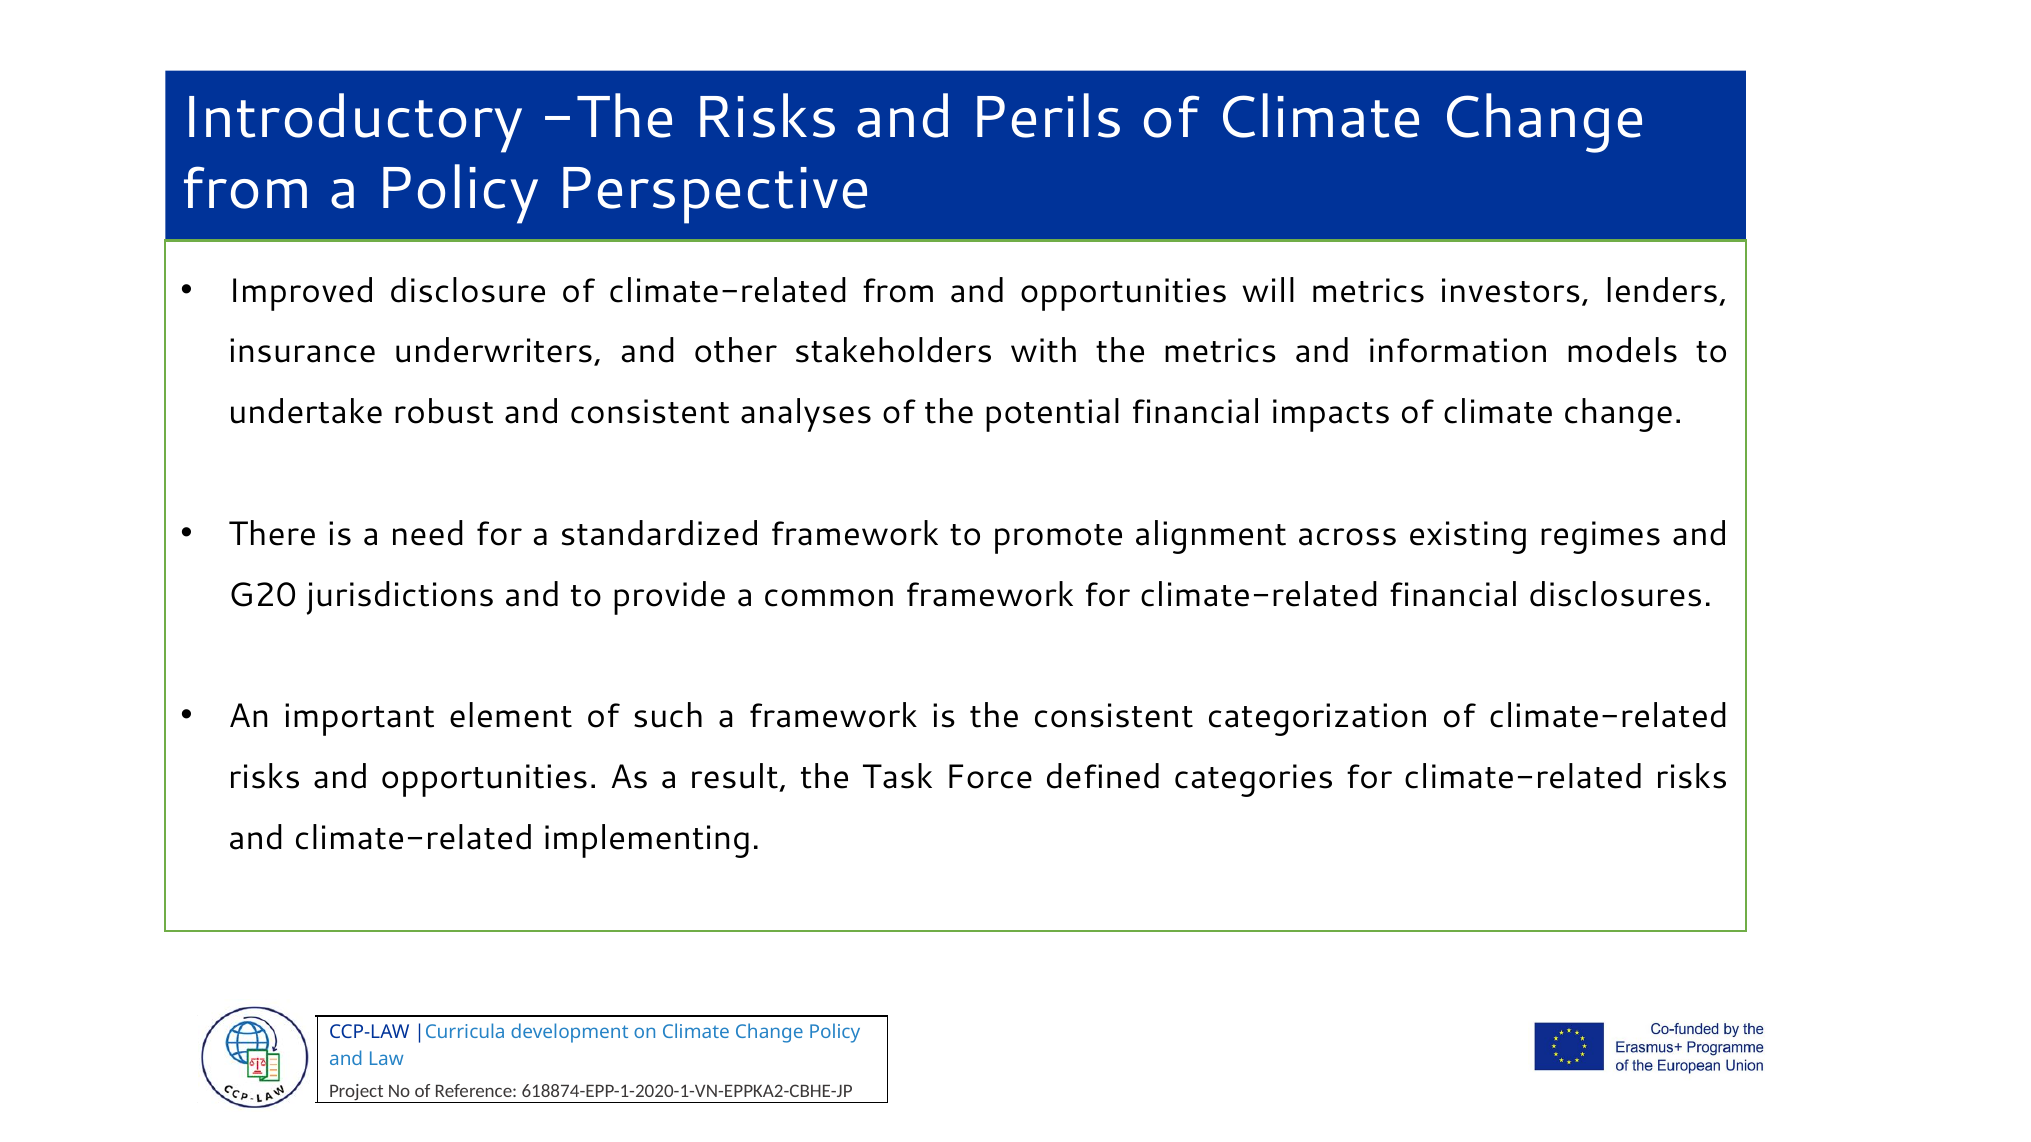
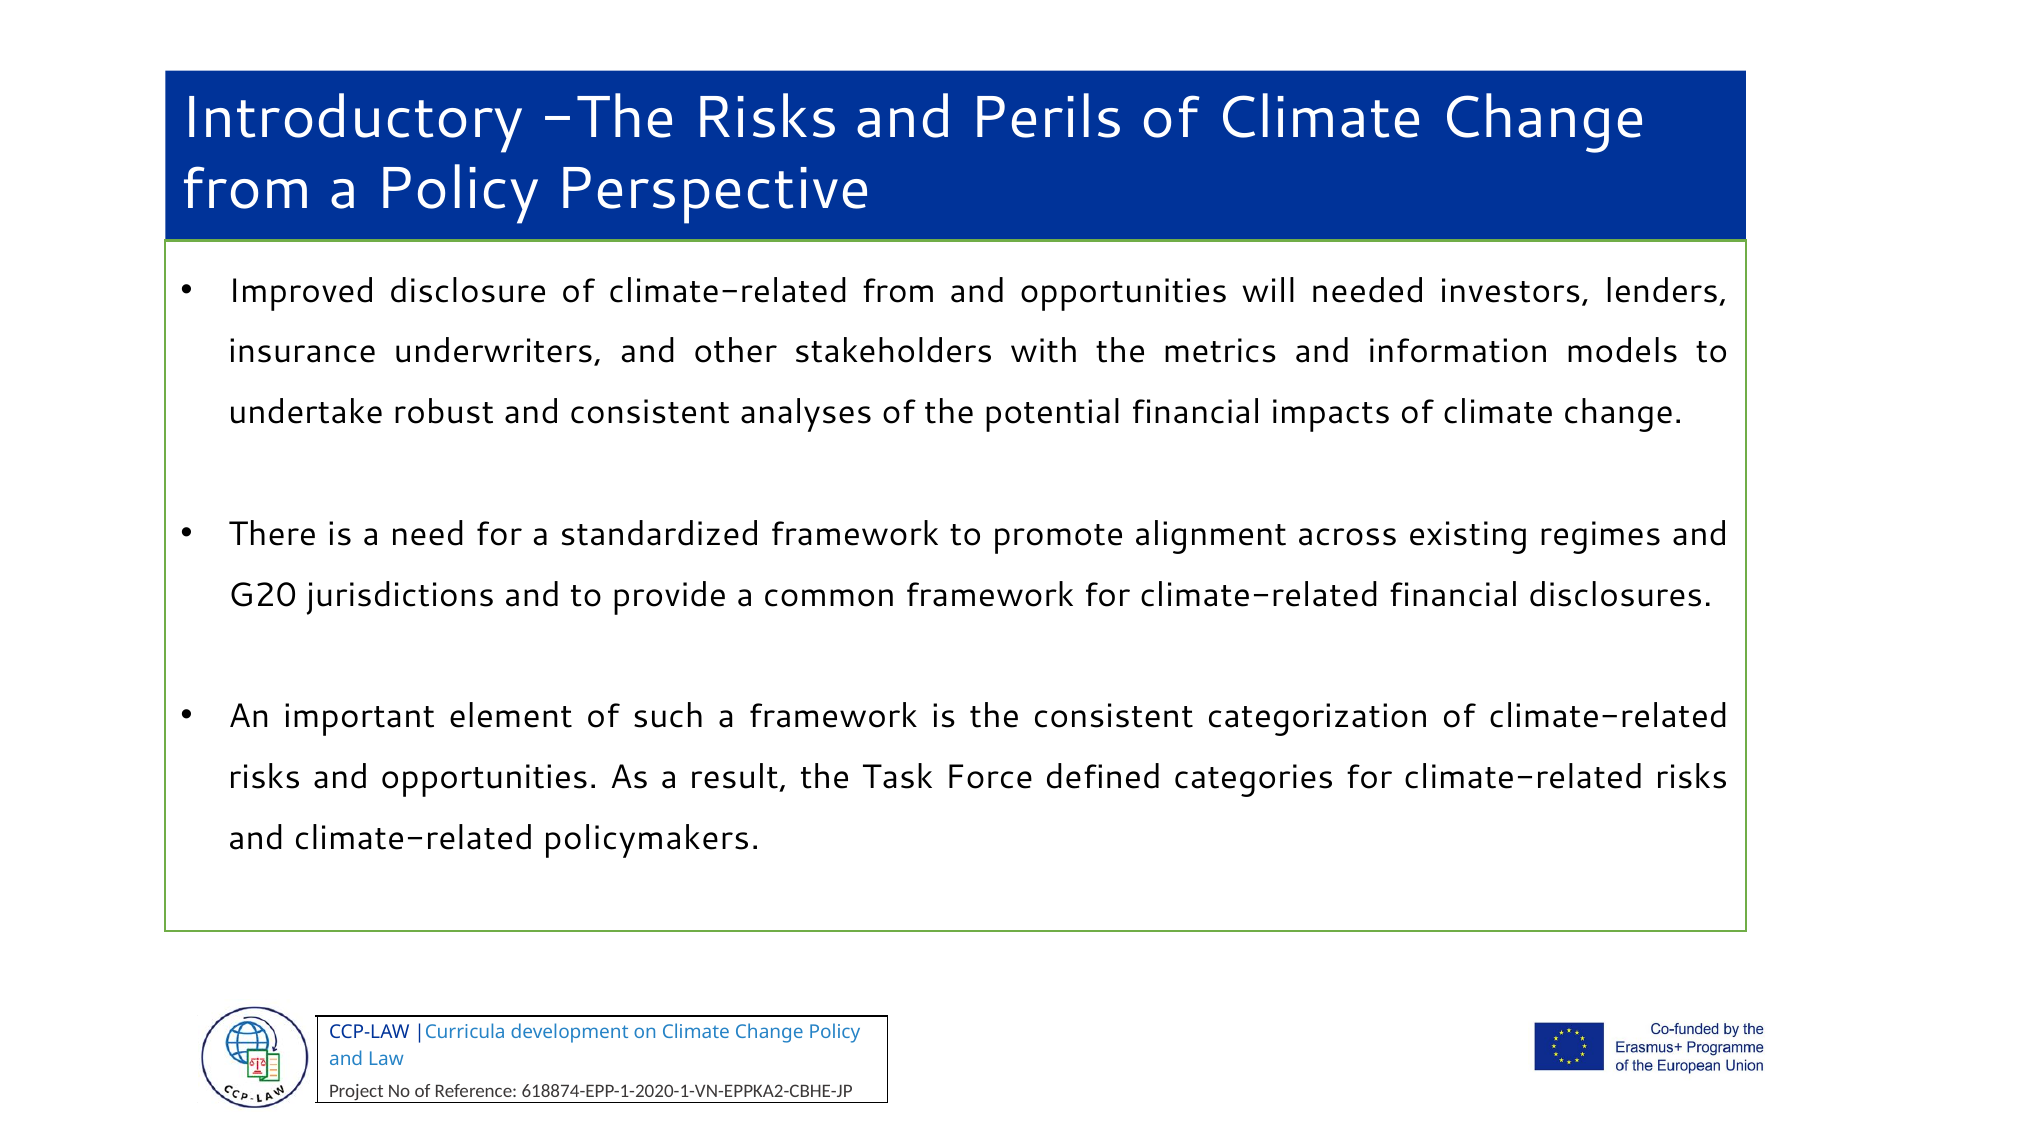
will metrics: metrics -> needed (1368, 291)
implementing: implementing -> policymakers (652, 838)
